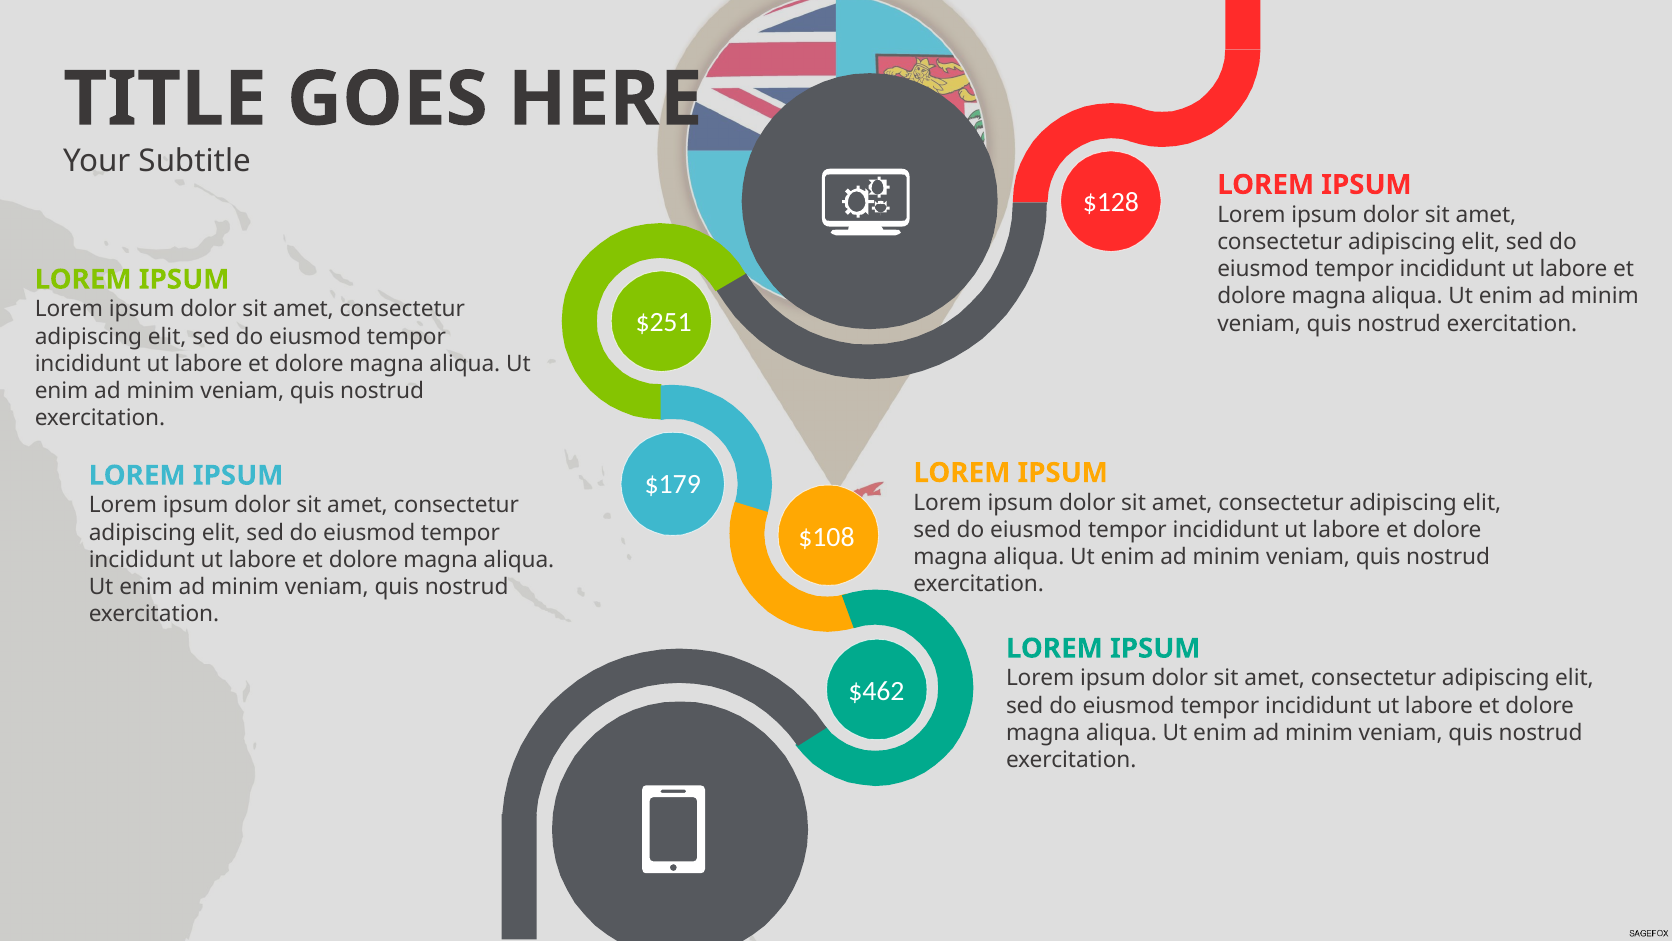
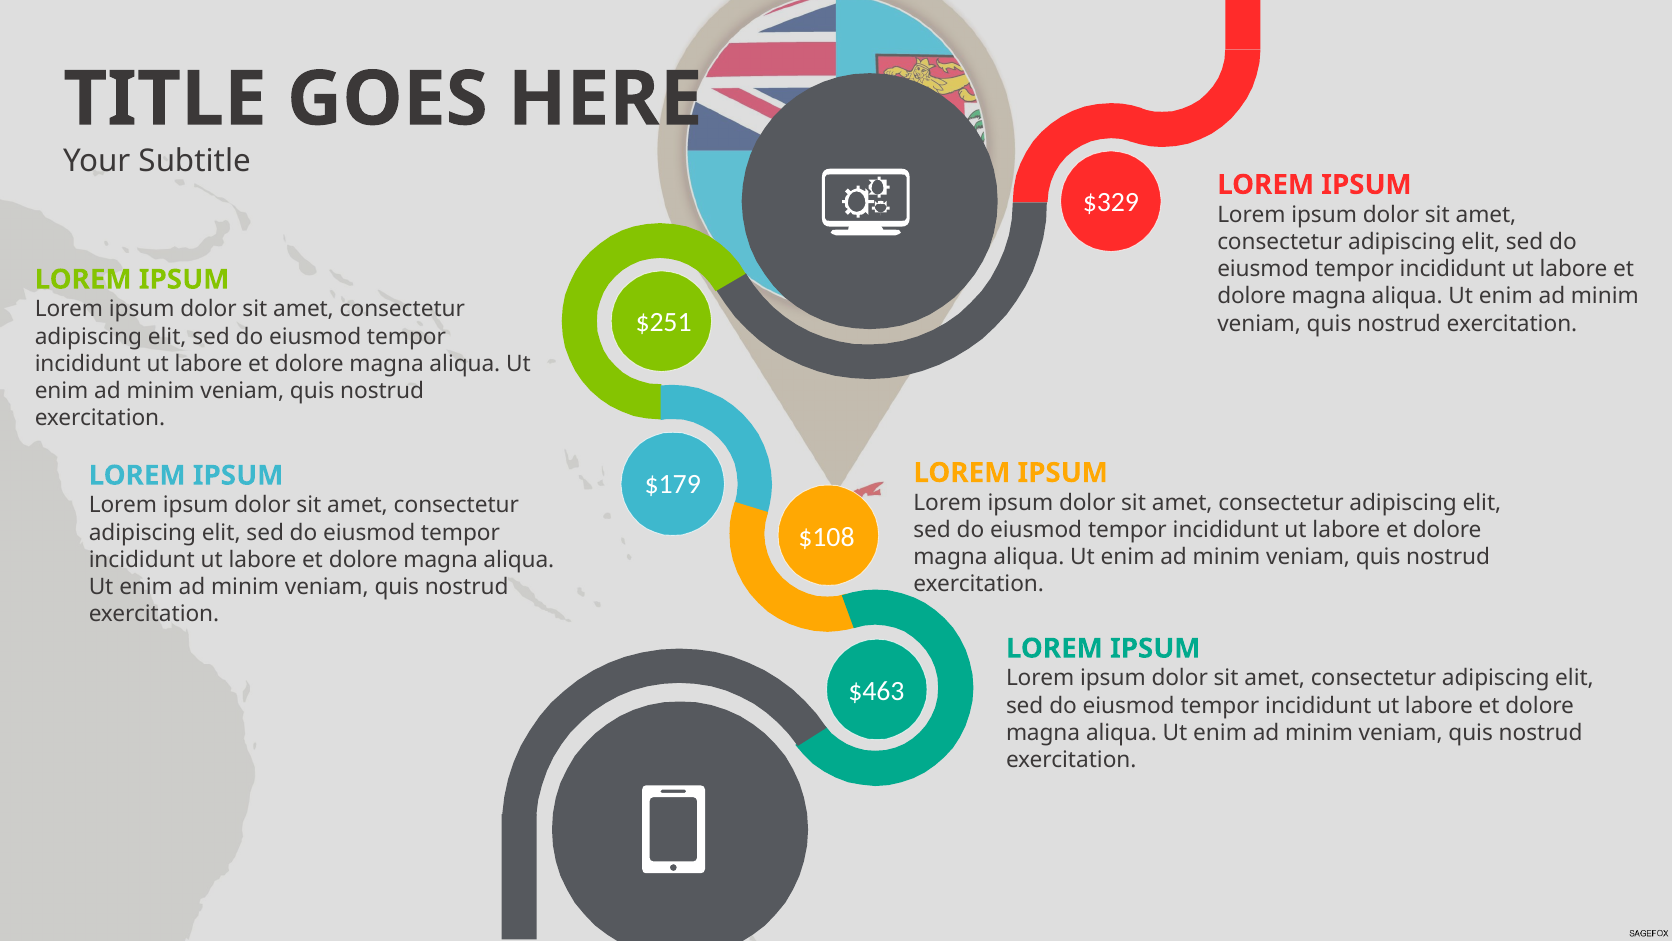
$128: $128 -> $329 (1111, 202)
$462: $462 -> $463 (876, 691)
